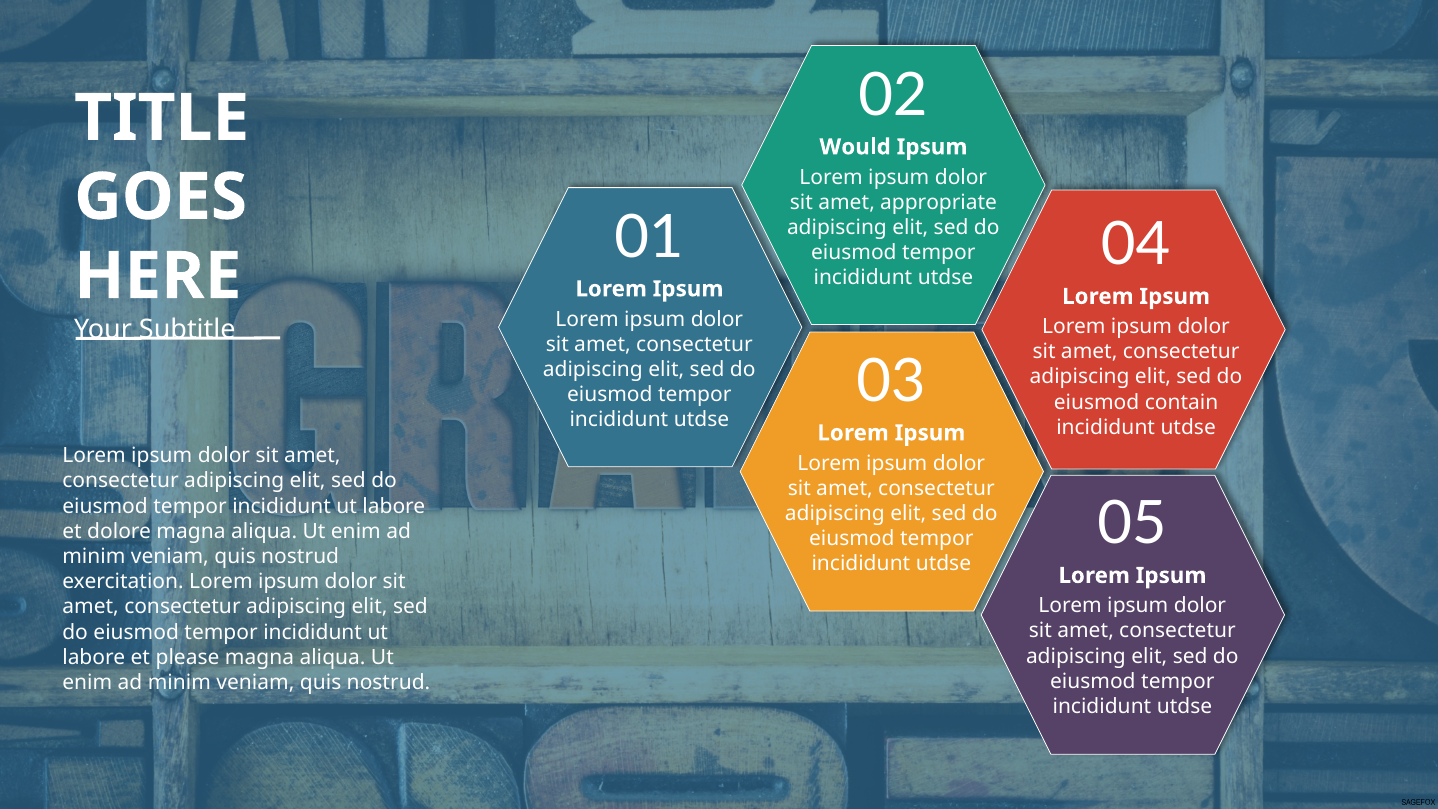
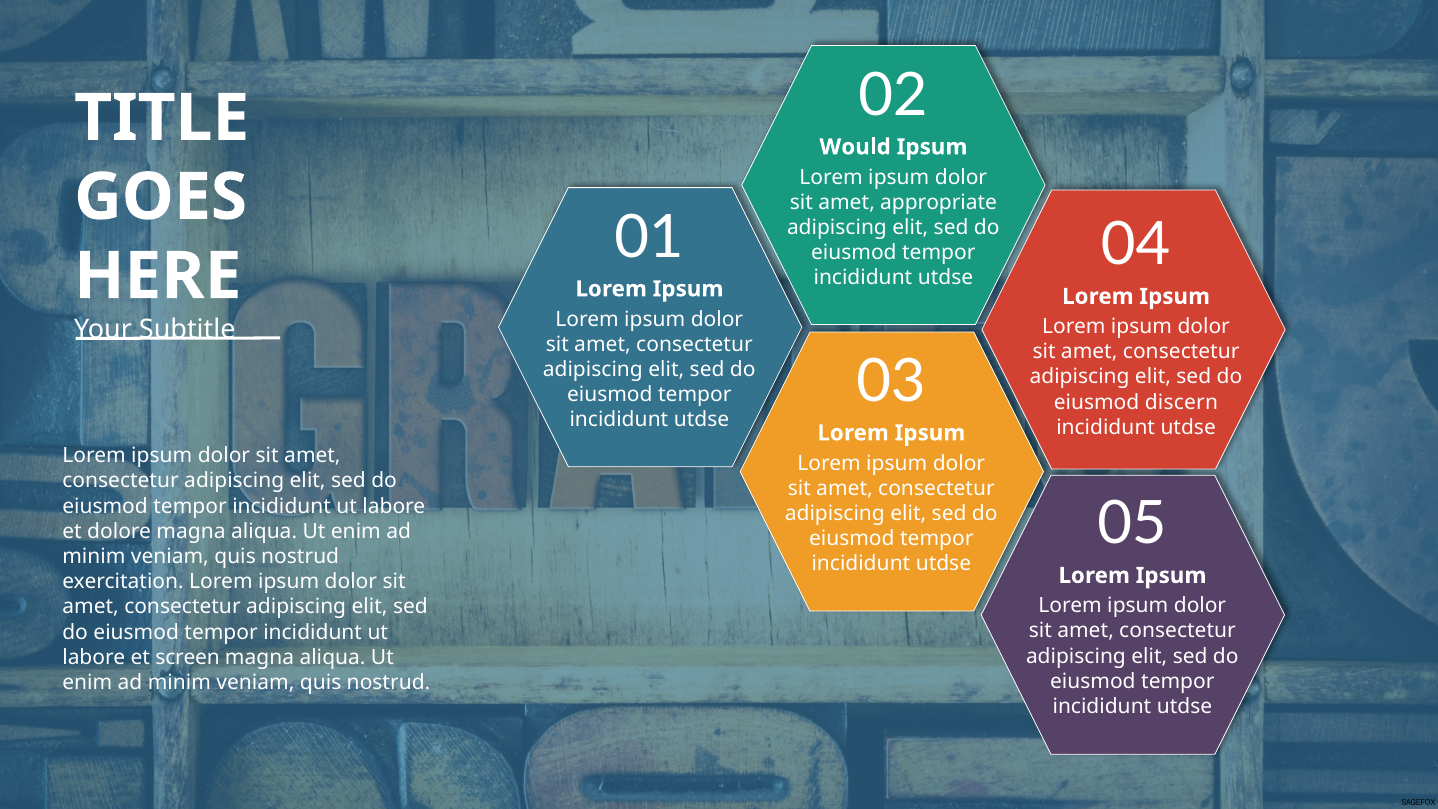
contain: contain -> discern (1181, 402)
please: please -> screen (188, 657)
